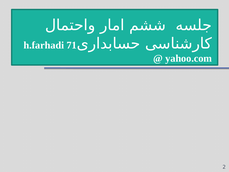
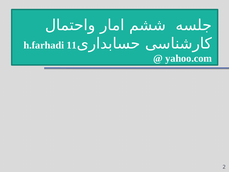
71: 71 -> 11 (72, 45)
